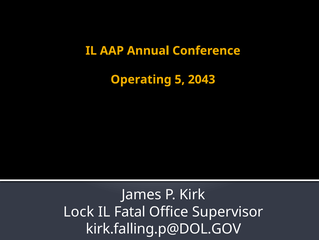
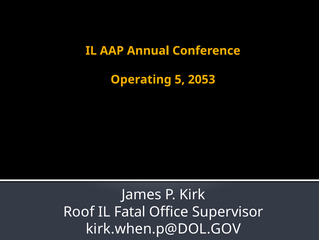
2043: 2043 -> 2053 (202, 79)
Lock: Lock -> Roof (79, 211)
kirk.falling.p@DOL.GOV: kirk.falling.p@DOL.GOV -> kirk.when.p@DOL.GOV (163, 228)
